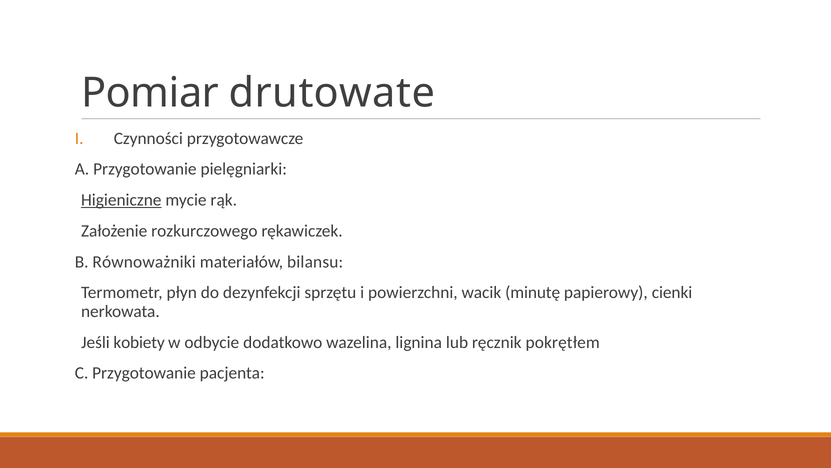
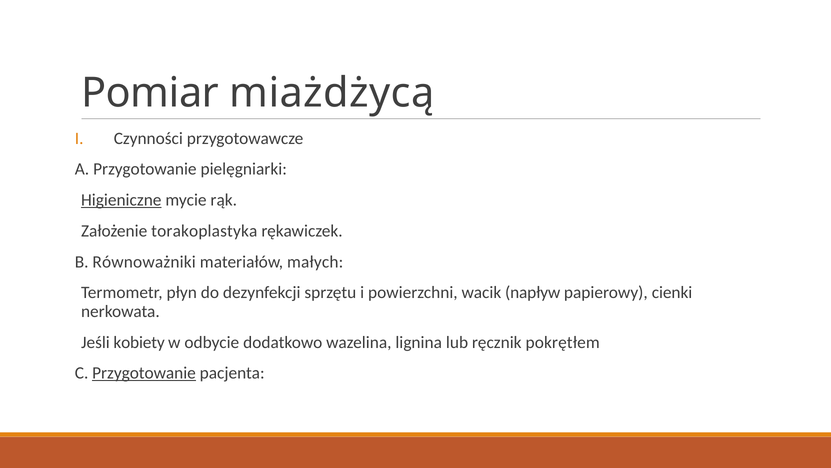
drutowate: drutowate -> miażdżycą (332, 93)
rozkurczowego: rozkurczowego -> torakoplastyka (204, 231)
bilansu: bilansu -> małych (315, 262)
minutę: minutę -> napływ (533, 292)
Przygotowanie underline: none -> present (144, 373)
